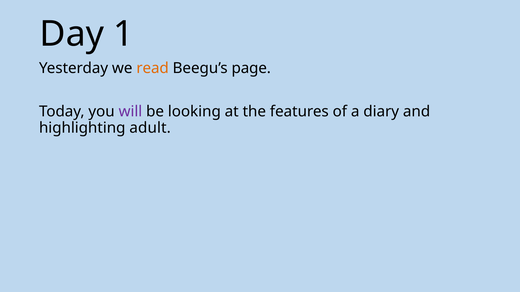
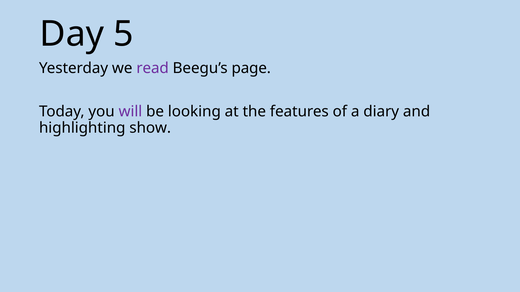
1: 1 -> 5 (123, 34)
read colour: orange -> purple (153, 68)
adult: adult -> show (150, 128)
